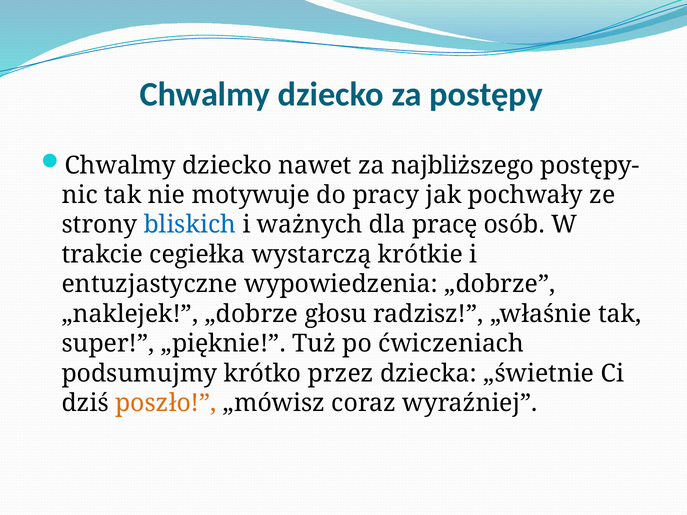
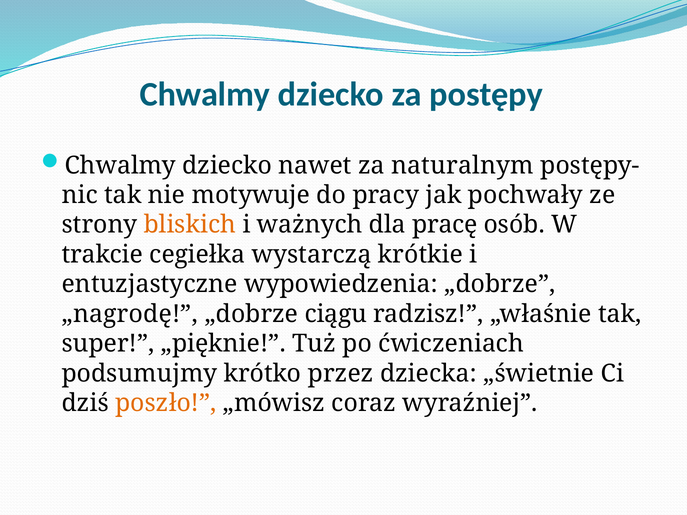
najbliższego: najbliższego -> naturalnym (463, 165)
bliskich colour: blue -> orange (190, 225)
„naklejek: „naklejek -> „nagrodę (130, 314)
głosu: głosu -> ciągu (336, 314)
